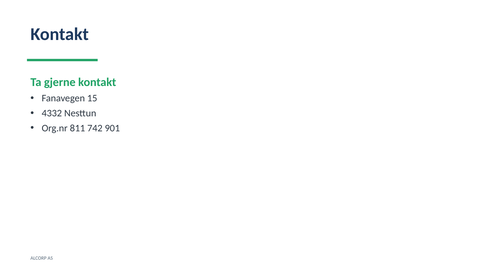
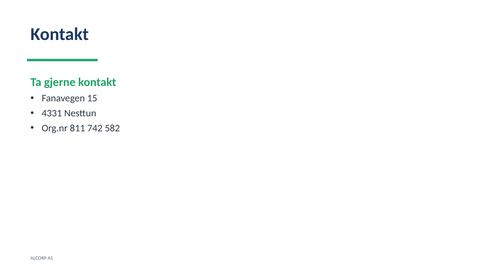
4332: 4332 -> 4331 (52, 113)
901: 901 -> 582 (112, 128)
